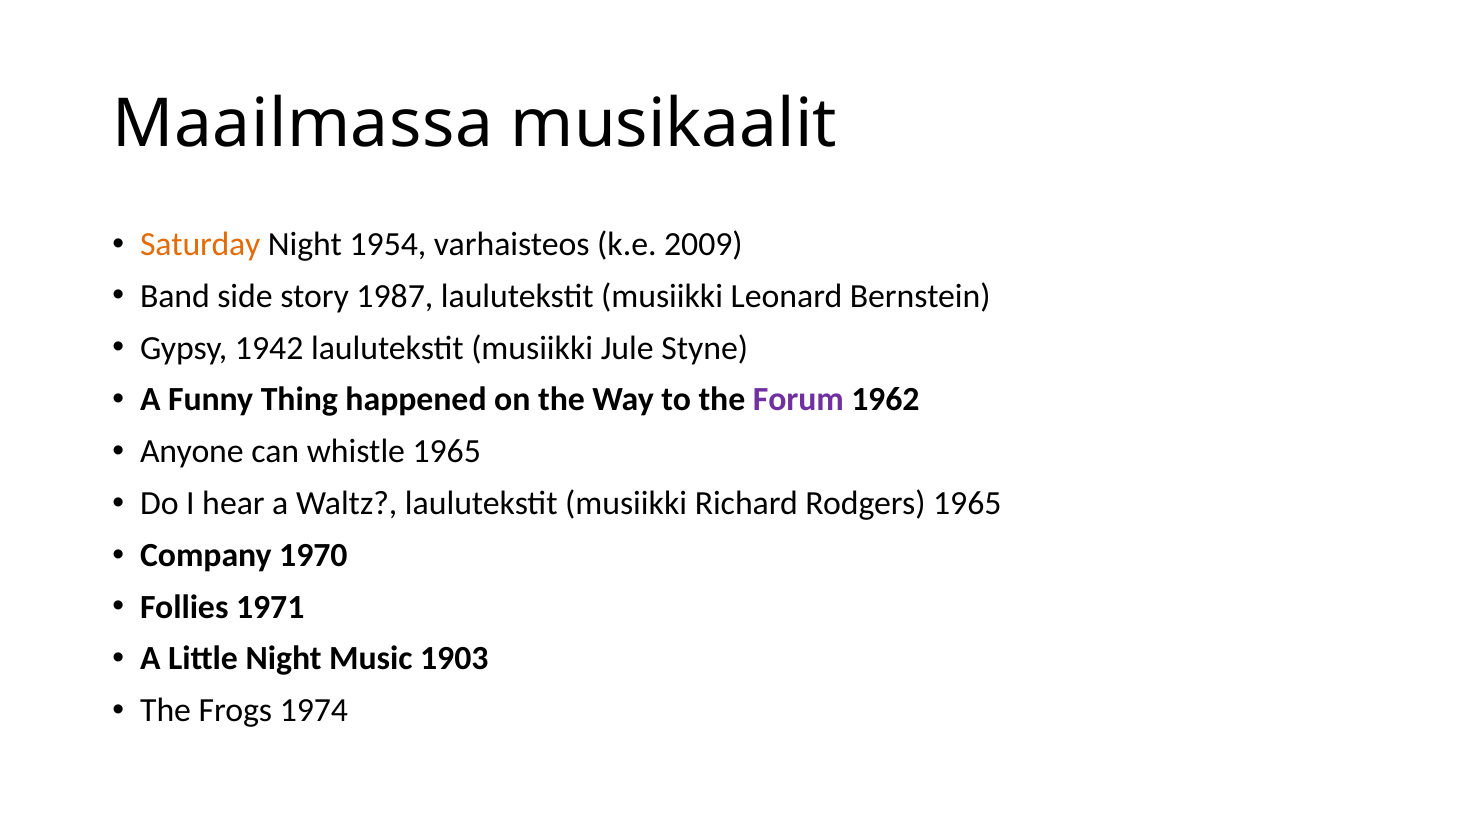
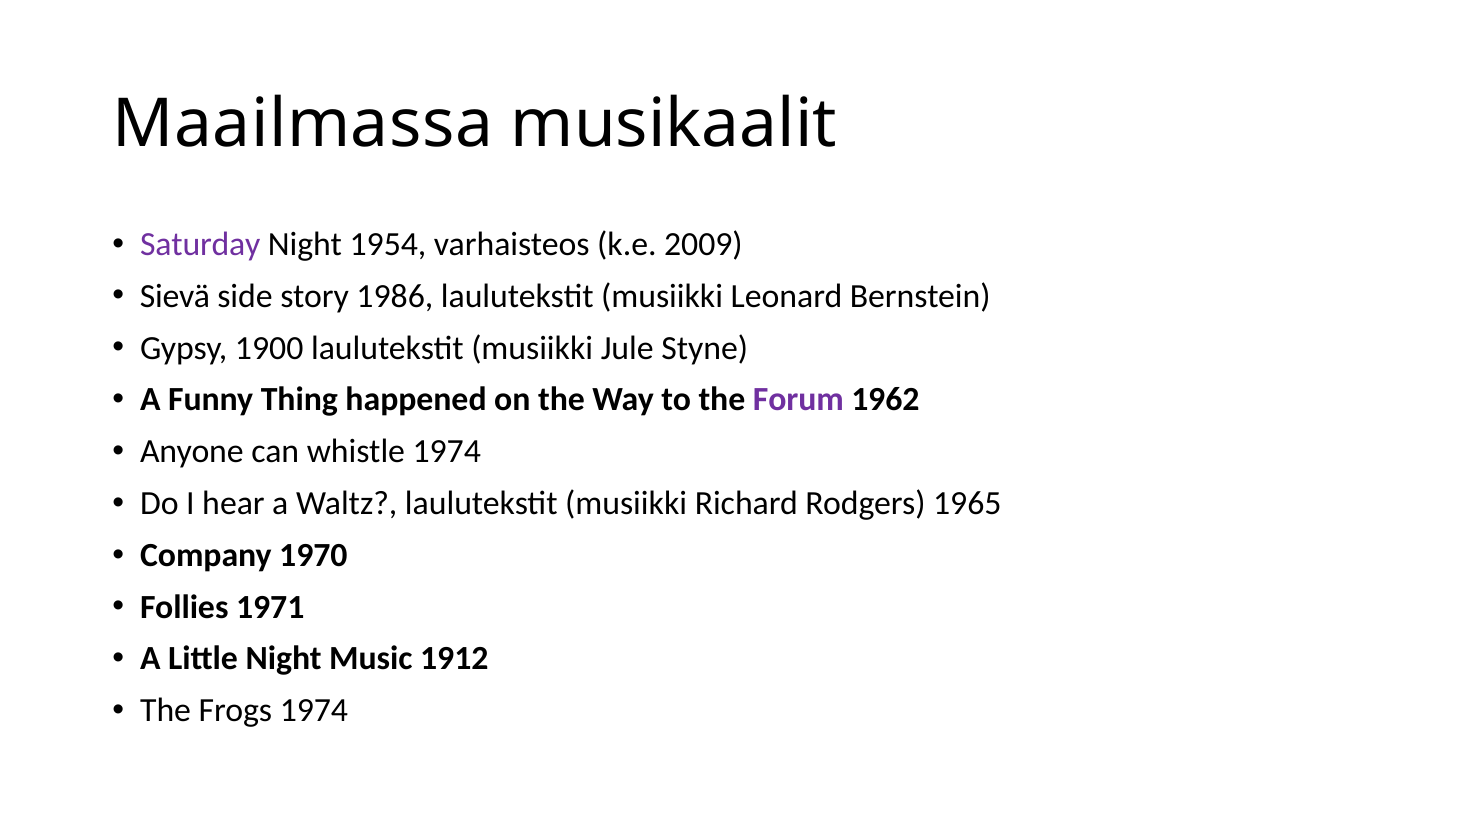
Saturday colour: orange -> purple (200, 244)
Band: Band -> Sievä (175, 296)
1987: 1987 -> 1986 (395, 296)
1942: 1942 -> 1900 (269, 348)
whistle 1965: 1965 -> 1974 (447, 452)
1903: 1903 -> 1912 (454, 659)
